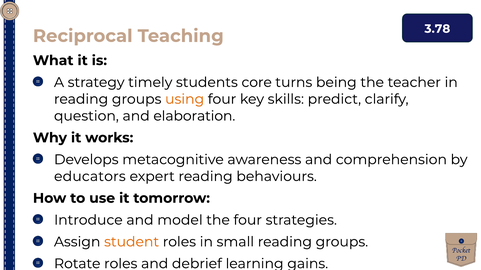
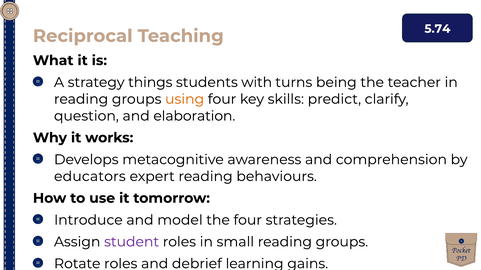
3.78: 3.78 -> 5.74 (437, 29)
timely: timely -> things (150, 82)
core: core -> with (257, 82)
student colour: orange -> purple (132, 242)
